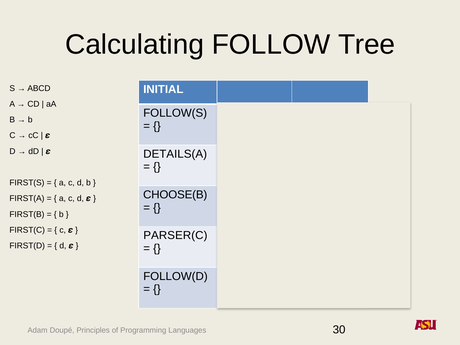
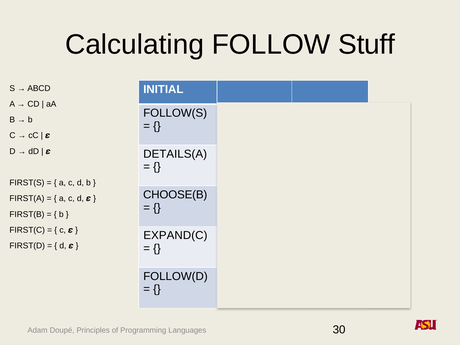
Tree: Tree -> Stuff (367, 45)
PARSER(C: PARSER(C -> EXPAND(C (175, 235)
